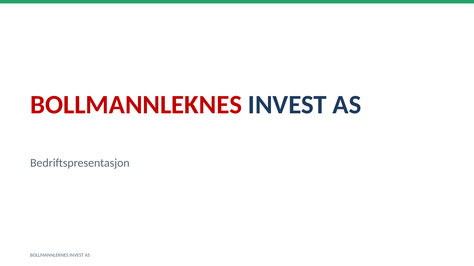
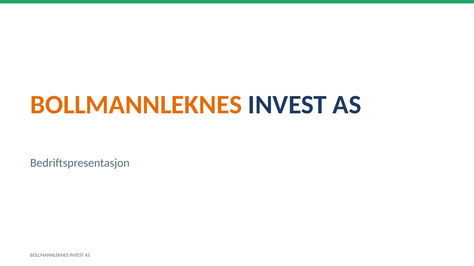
BOLLMANNLEKNES colour: red -> orange (136, 105)
